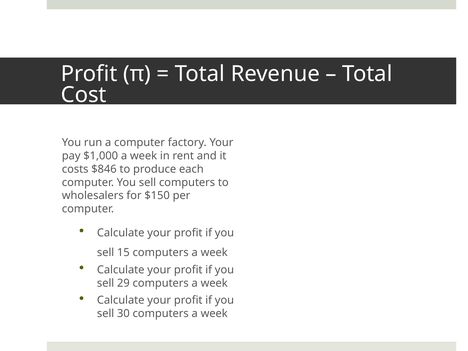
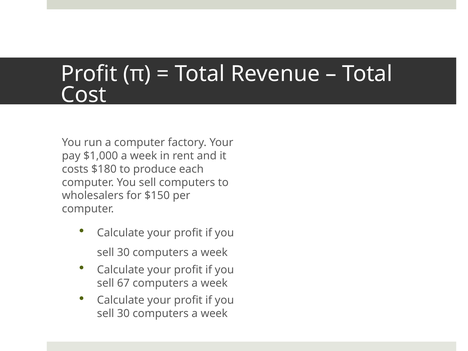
$846: $846 -> $180 (104, 169)
15: 15 -> 30 (123, 253)
29: 29 -> 67 (123, 283)
